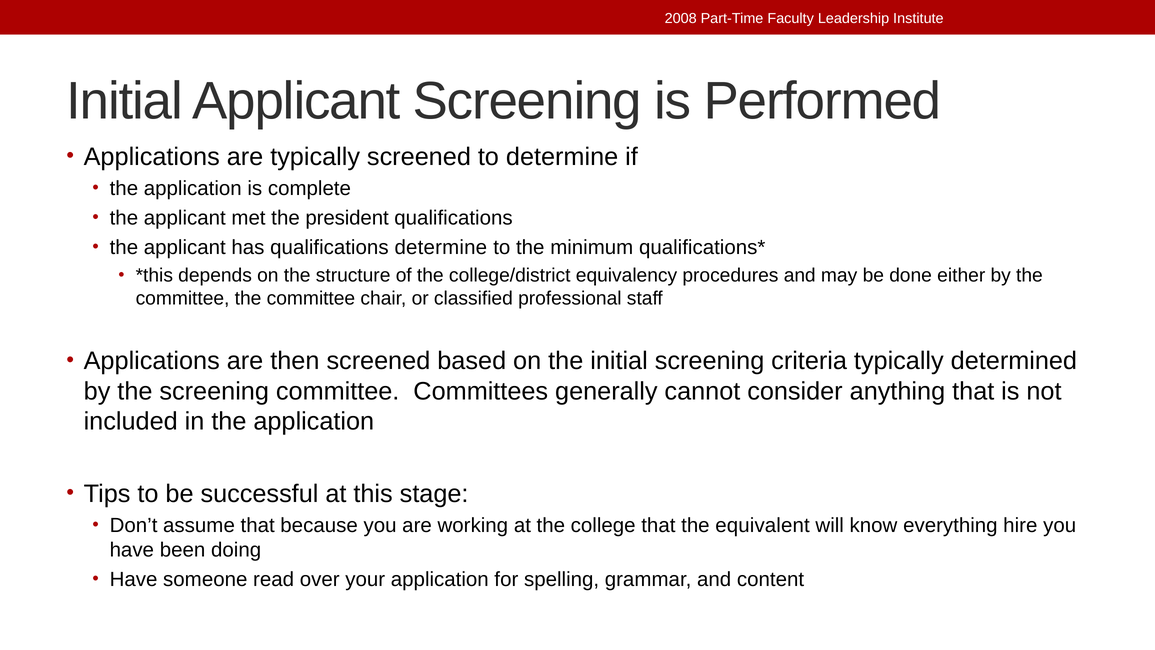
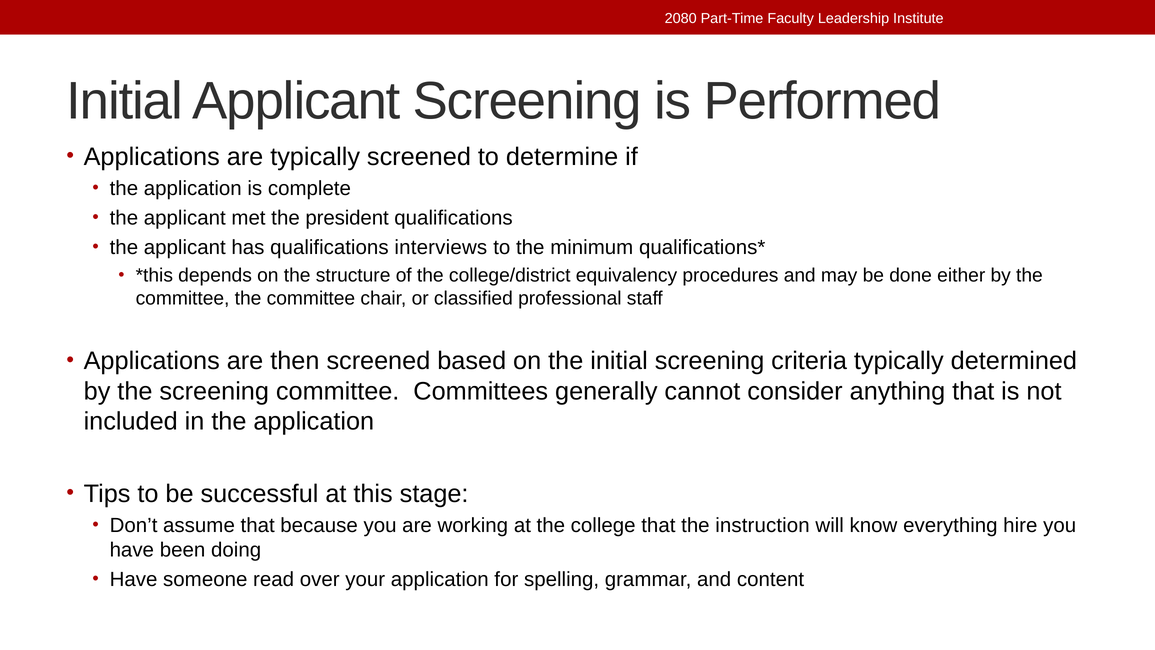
2008: 2008 -> 2080 (681, 18)
qualifications determine: determine -> interviews (441, 247)
equivalent: equivalent -> instruction (763, 525)
